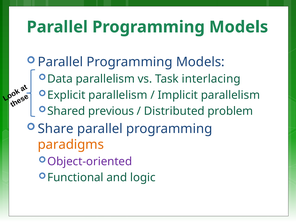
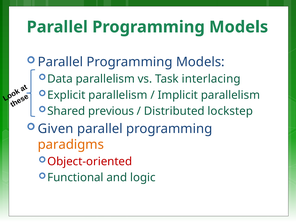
problem: problem -> lockstep (230, 111)
Share: Share -> Given (56, 129)
Object-oriented colour: purple -> red (90, 161)
